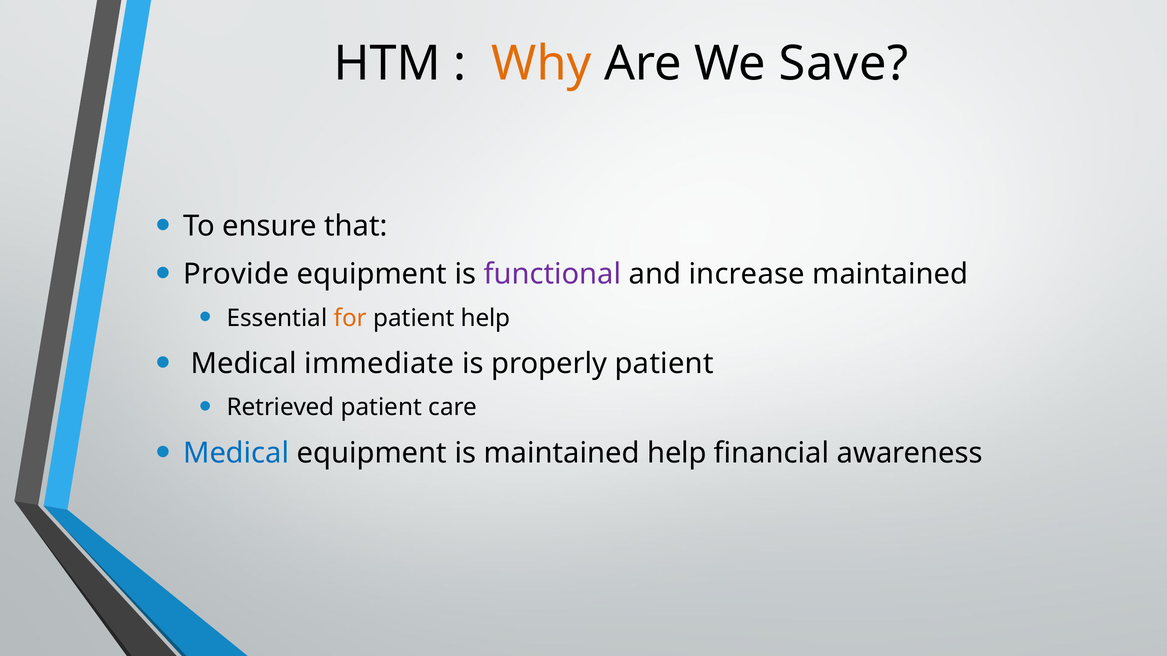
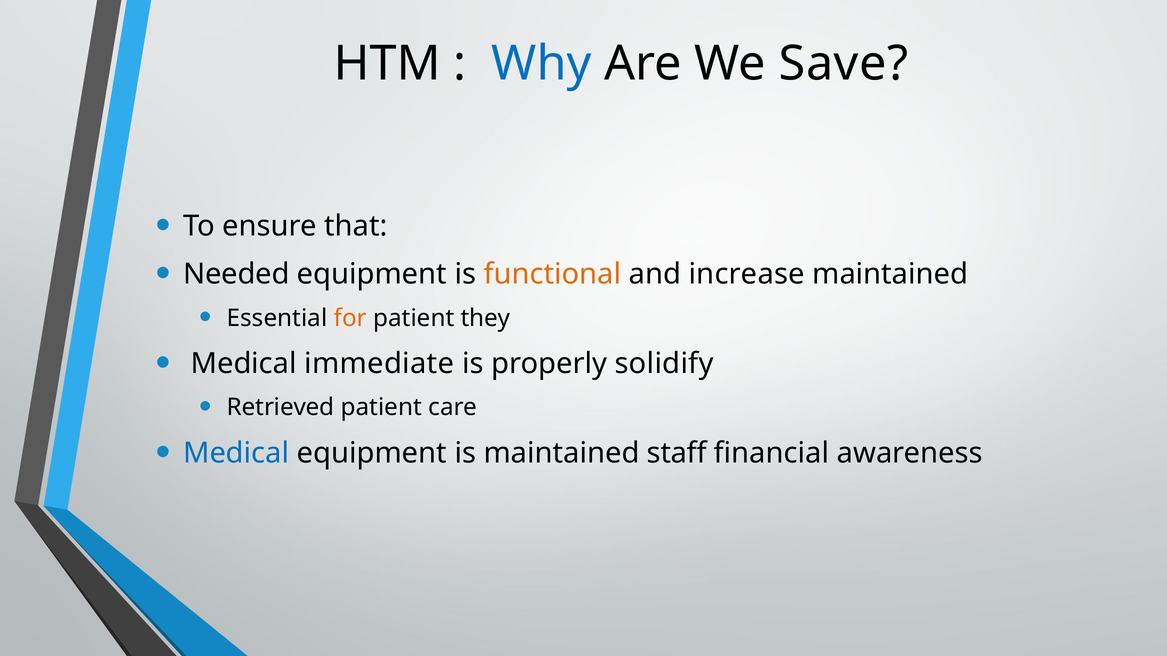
Why colour: orange -> blue (541, 64)
Provide: Provide -> Needed (236, 274)
functional colour: purple -> orange (552, 274)
patient help: help -> they (485, 318)
properly patient: patient -> solidify (664, 364)
maintained help: help -> staff (677, 453)
